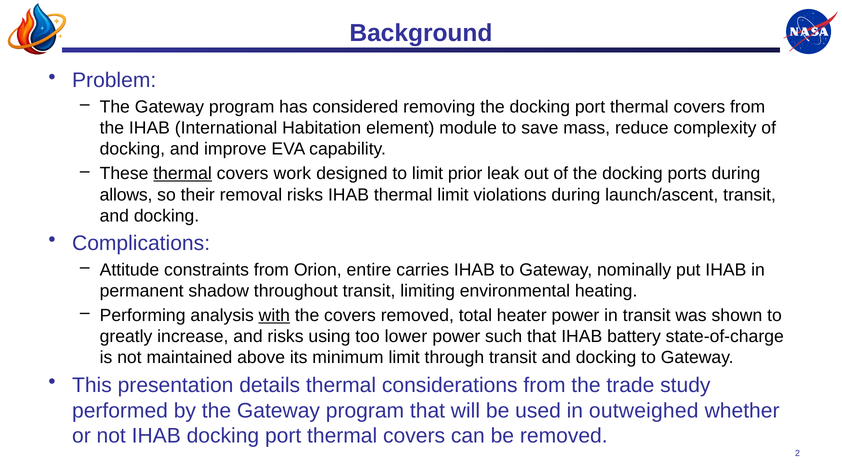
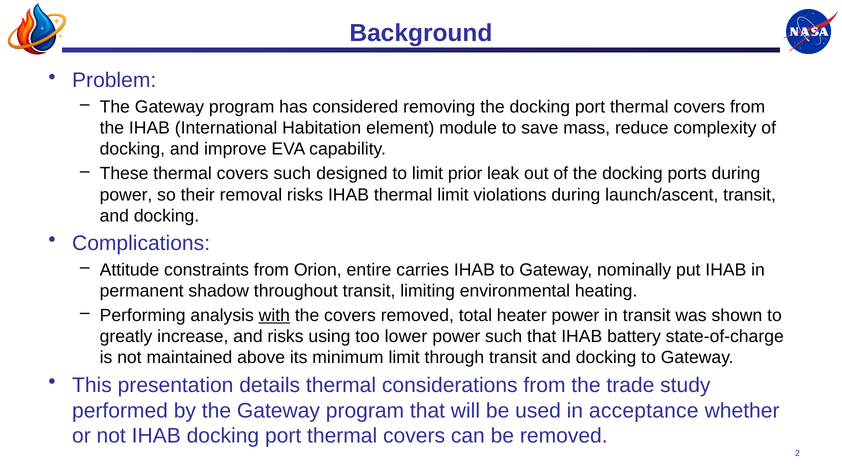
thermal underline: present -> none (183, 174)
covers work: work -> such (292, 174)
allows: allows -> power (126, 195)
outweighed: outweighed -> acceptance (644, 410)
